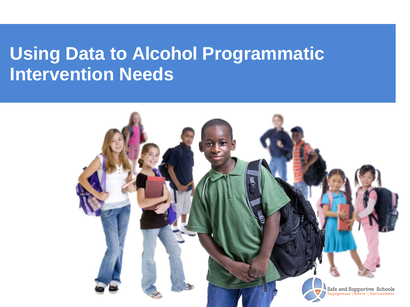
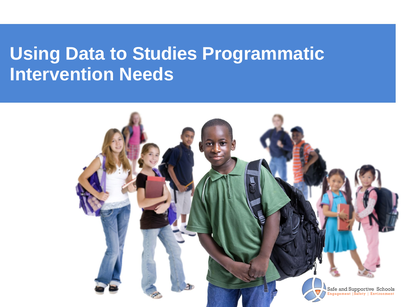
Alcohol: Alcohol -> Studies (165, 54)
